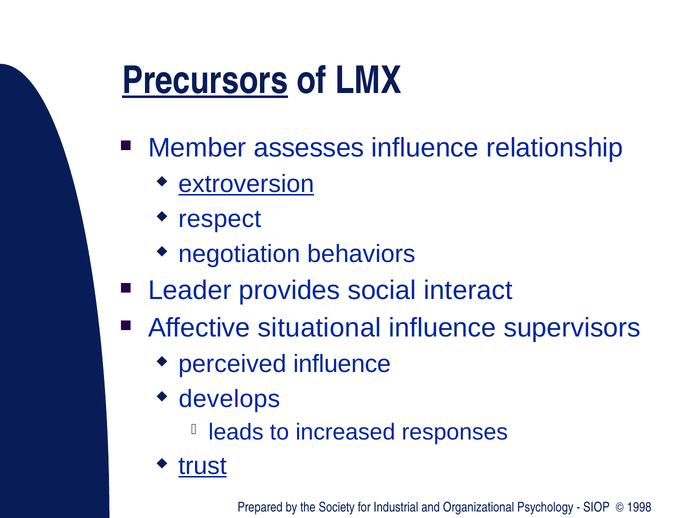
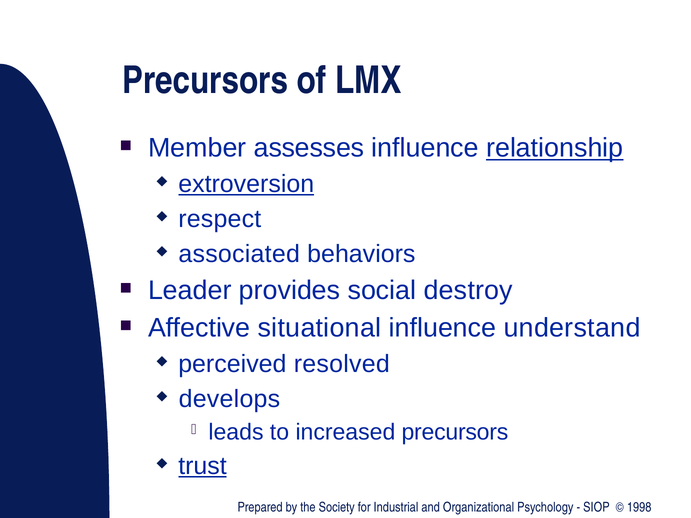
Precursors underline: present -> none (205, 80)
relationship underline: none -> present (555, 148)
negotiation: negotiation -> associated (239, 254)
interact: interact -> destroy (468, 291)
supervisors: supervisors -> understand (572, 328)
perceived influence: influence -> resolved (342, 364)
increased responses: responses -> precursors (455, 432)
